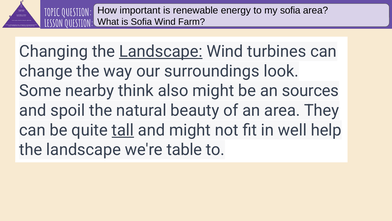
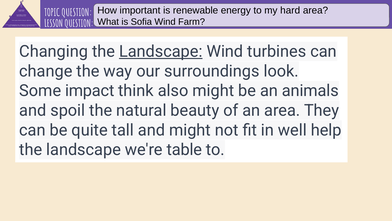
my sofia: sofia -> hard (290, 10)
nearby: nearby -> impact (90, 91)
sources: sources -> animals (310, 91)
tall underline: present -> none (123, 130)
